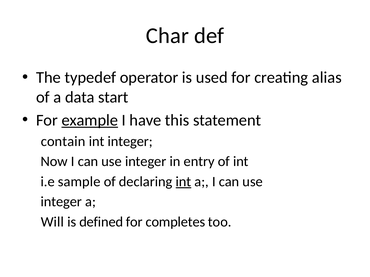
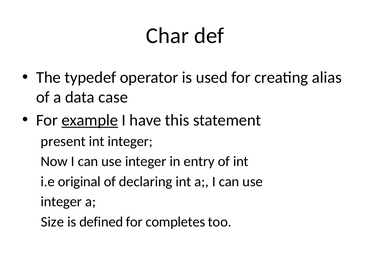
start: start -> case (113, 97)
contain: contain -> present (63, 142)
sample: sample -> original (79, 182)
int underline: present -> none (183, 182)
Will: Will -> Size (52, 222)
